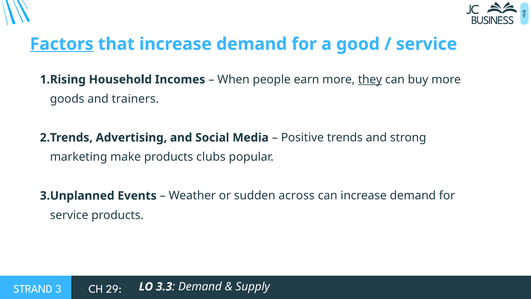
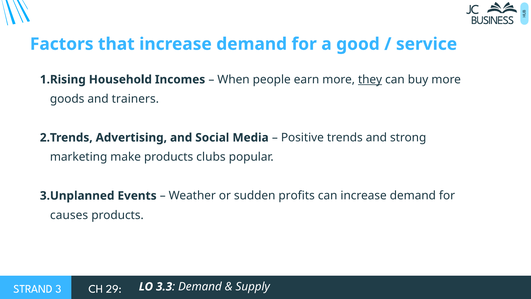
Factors underline: present -> none (62, 44)
across: across -> profits (297, 196)
service: service -> causes (69, 215)
